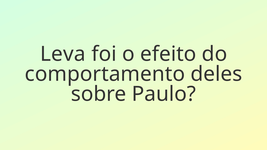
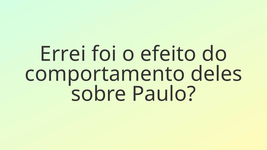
Leva: Leva -> Errei (63, 54)
